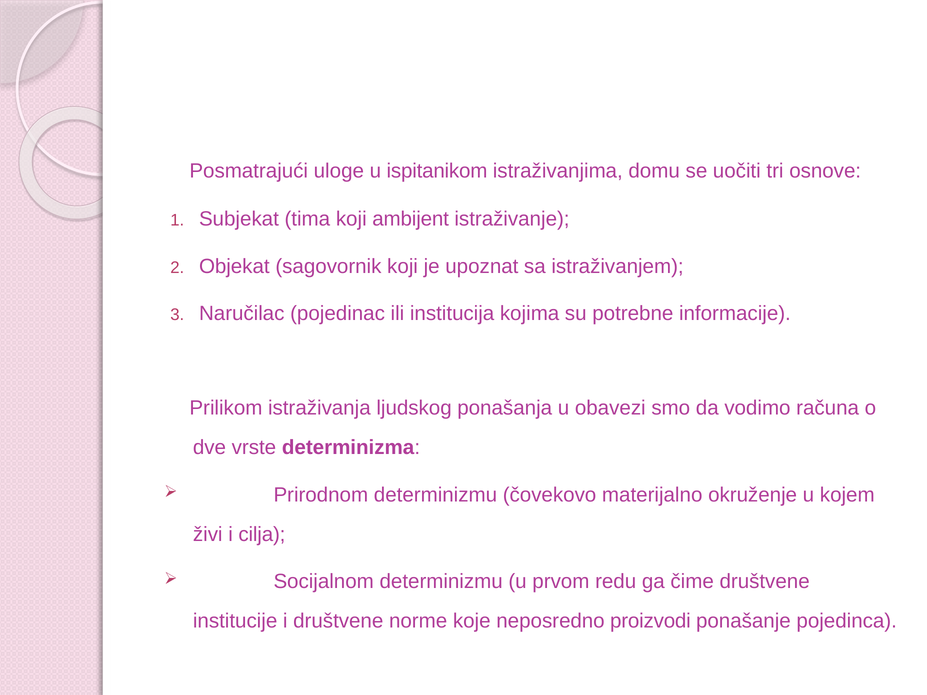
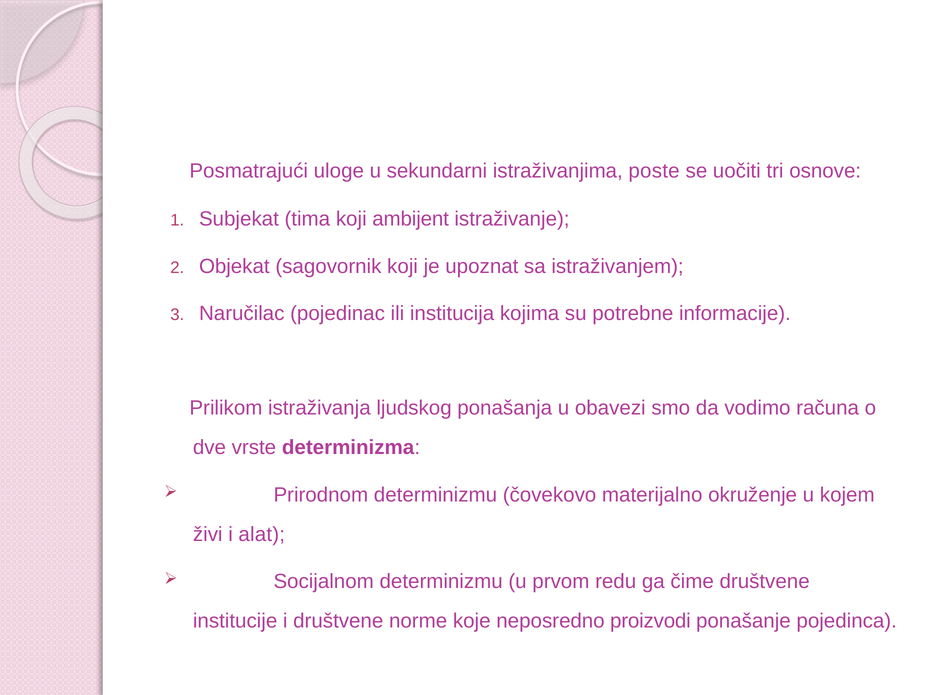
ispitanikom: ispitanikom -> sekundarni (437, 171)
domu: domu -> poste (654, 171)
cilja: cilja -> alat (262, 535)
